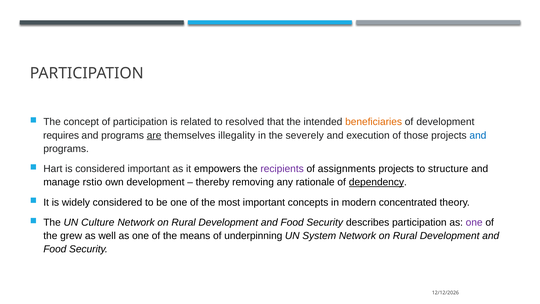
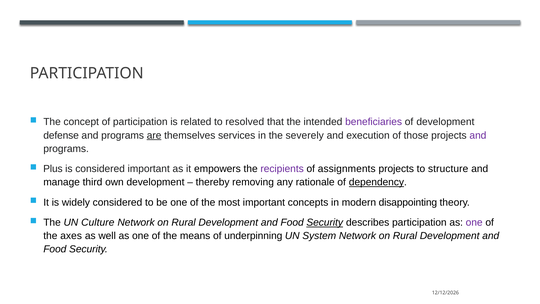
beneficiaries colour: orange -> purple (374, 122)
requires: requires -> defense (61, 135)
illegality: illegality -> services (237, 135)
and colour: blue -> purple (478, 135)
Hart: Hart -> Plus (53, 169)
rstio: rstio -> third (93, 182)
concentrated: concentrated -> disappointing (408, 202)
Security underline: none -> present (325, 222)
grew: grew -> axes (71, 236)
